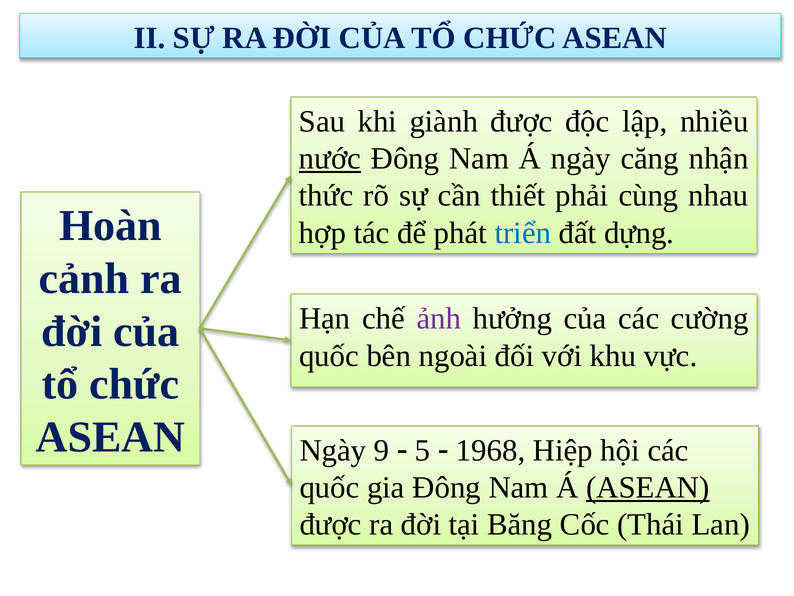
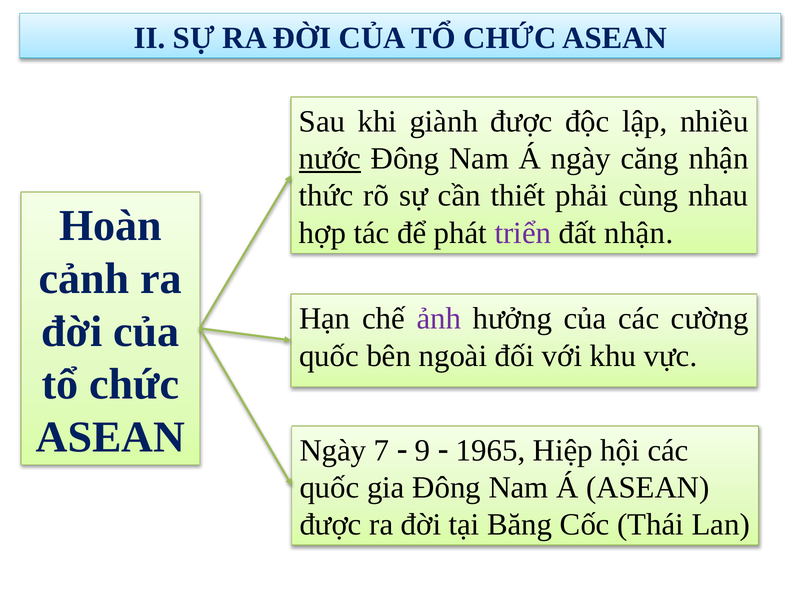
triển colour: blue -> purple (523, 233)
đất dựng: dựng -> nhận (639, 233)
9: 9 -> 7 (382, 450)
5: 5 -> 9 (423, 450)
1968: 1968 -> 1965 (491, 450)
ASEAN underline: present -> none (648, 487)
